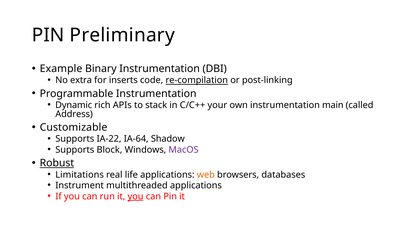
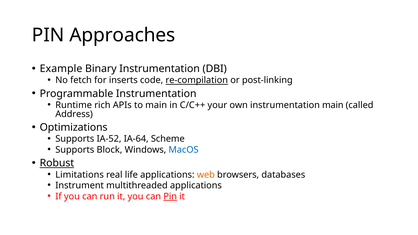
Preliminary: Preliminary -> Approaches (122, 35)
extra: extra -> fetch (81, 80)
Dynamic: Dynamic -> Runtime (74, 105)
to stack: stack -> main (156, 105)
Customizable: Customizable -> Optimizations (74, 128)
IA-22: IA-22 -> IA-52 (109, 139)
Shadow: Shadow -> Scheme (168, 139)
MacOS colour: purple -> blue (184, 150)
you underline: present -> none (136, 196)
Pin underline: none -> present (170, 196)
